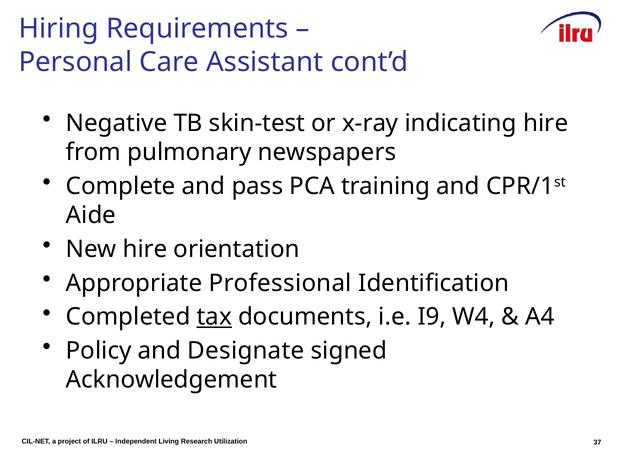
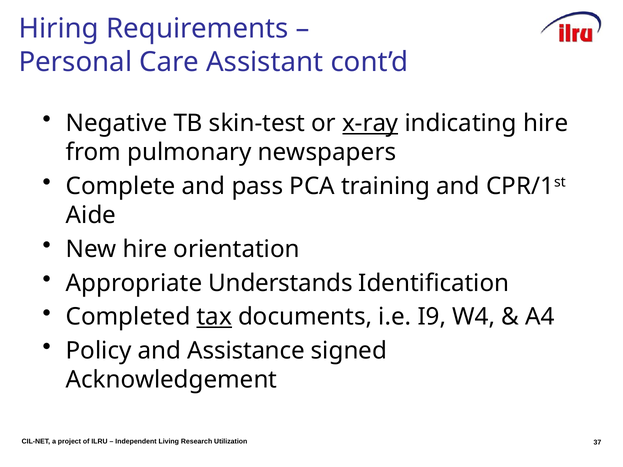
x-ray underline: none -> present (370, 123)
Professional: Professional -> Understands (281, 283)
Designate: Designate -> Assistance (246, 351)
